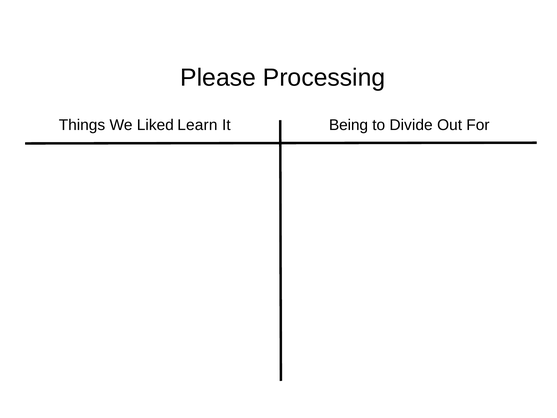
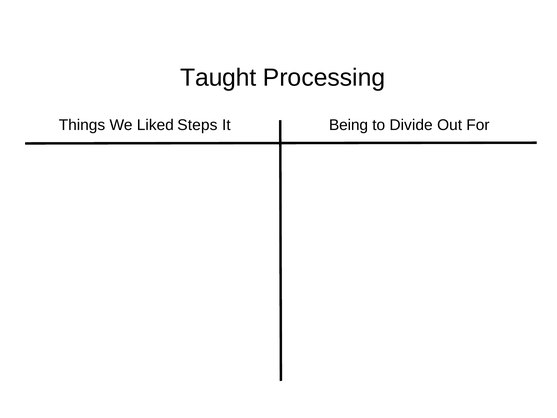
Please: Please -> Taught (218, 78)
Learn: Learn -> Steps (197, 125)
